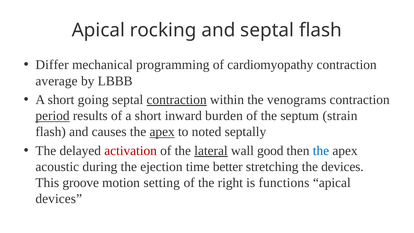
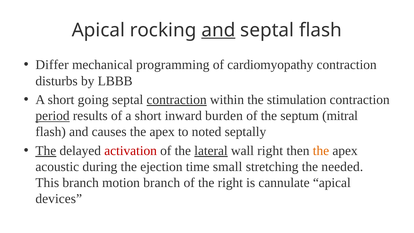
and underline: none -> present (218, 30)
average: average -> disturbs (57, 81)
venograms: venograms -> stimulation (297, 100)
strain: strain -> mitral (340, 116)
apex underline: present -> none (162, 132)
The underline: none -> present (46, 151)
wall good: good -> right (270, 151)
the colour: blue -> orange (321, 151)
better: better -> small (228, 167)
the devices: devices -> needed (342, 167)
This groove: groove -> branch (81, 183)
motion setting: setting -> branch (162, 183)
functions: functions -> cannulate (284, 183)
